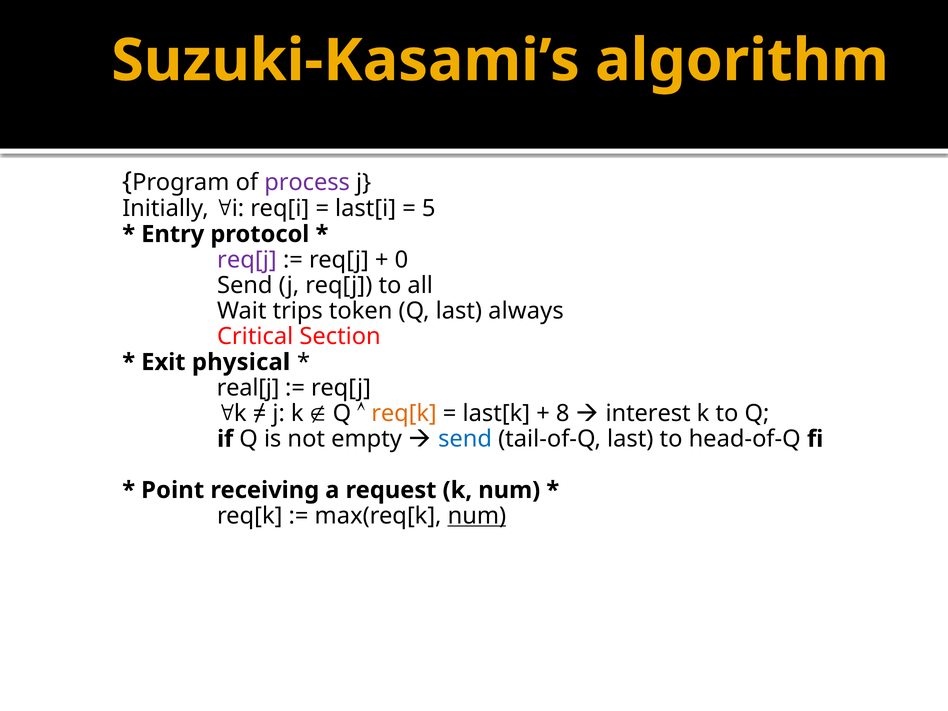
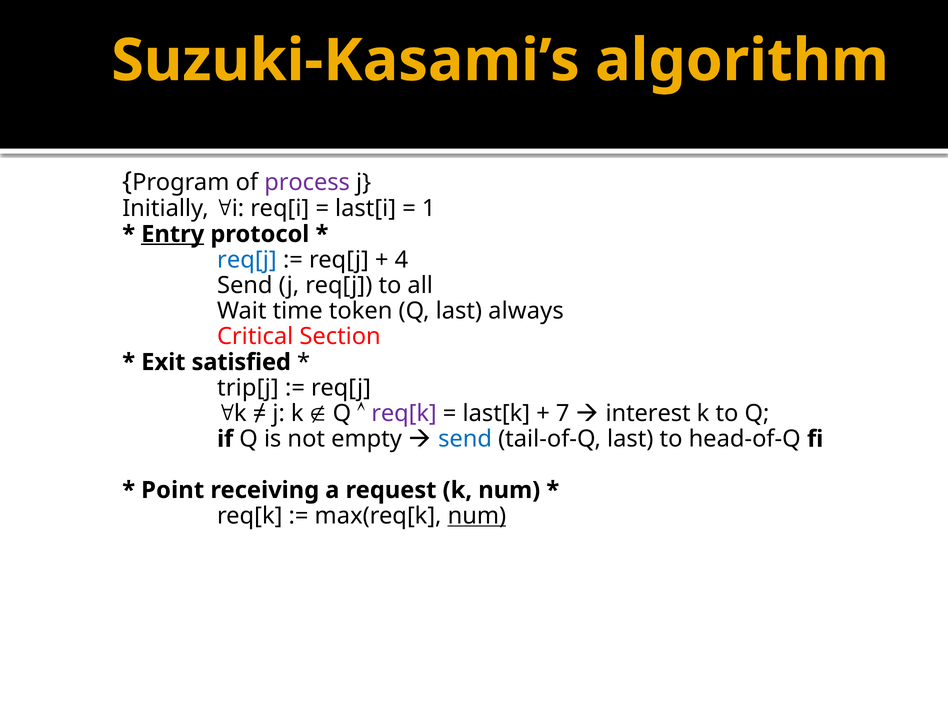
5: 5 -> 1 (429, 209)
Entry underline: none -> present (173, 234)
req[j colour: purple -> blue (247, 260)
0: 0 -> 4 (401, 260)
trips: trips -> time (298, 311)
physical: physical -> satisfied (241, 362)
real[j: real[j -> trip[j (248, 388)
req[k colour: orange -> purple (404, 413)
8: 8 -> 7 (563, 413)
